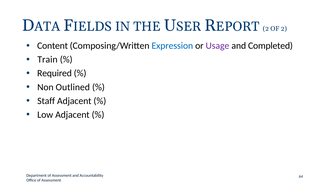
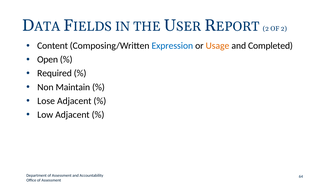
Usage colour: purple -> orange (217, 46)
Train: Train -> Open (48, 59)
Outlined: Outlined -> Maintain (73, 87)
Staff: Staff -> Lose (46, 101)
